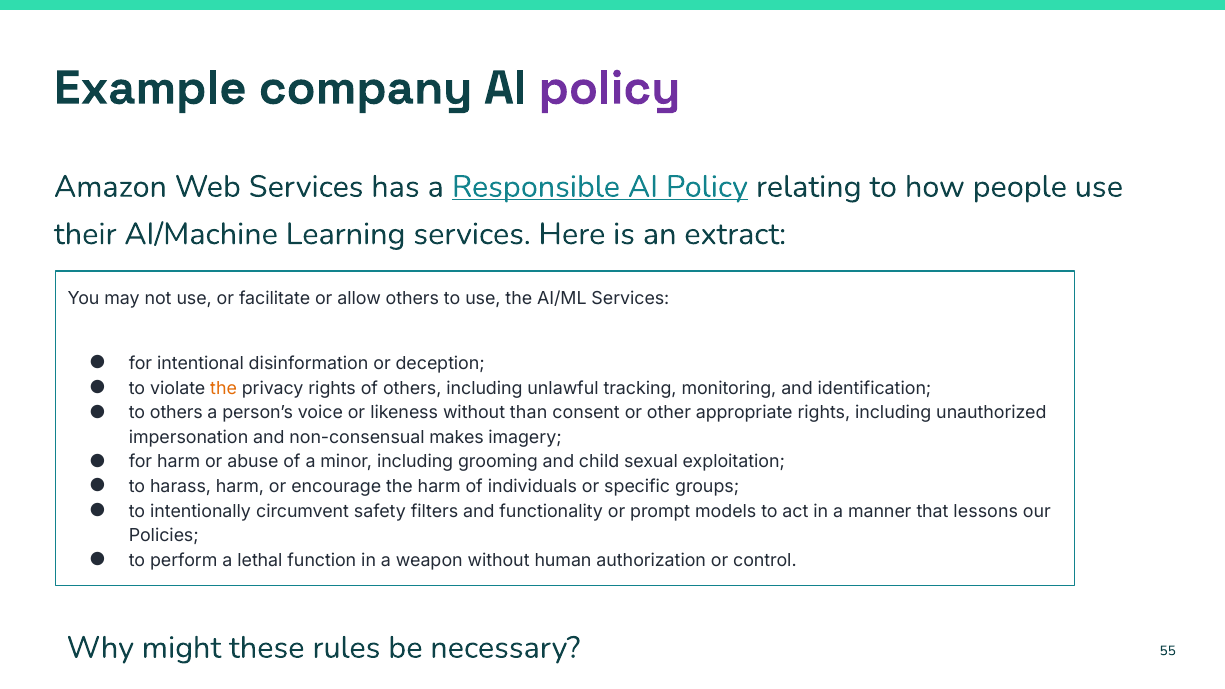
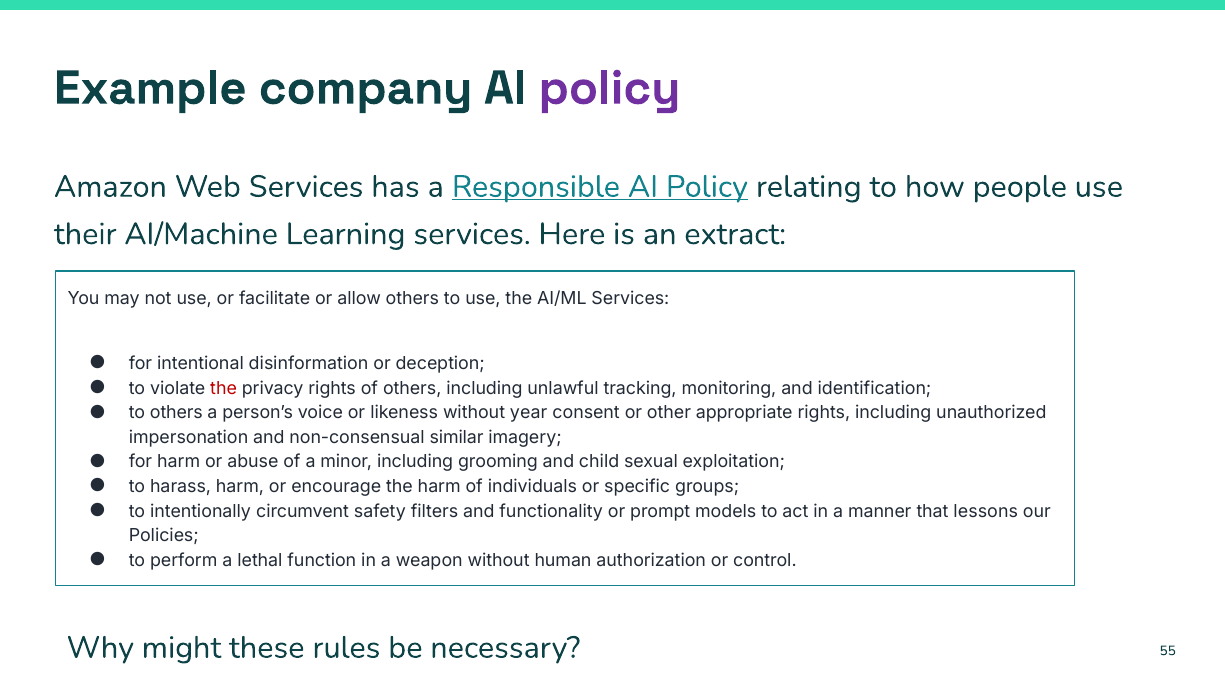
the colour: orange -> red (224, 388)
than: than -> year (529, 413)
makes: makes -> similar (457, 438)
